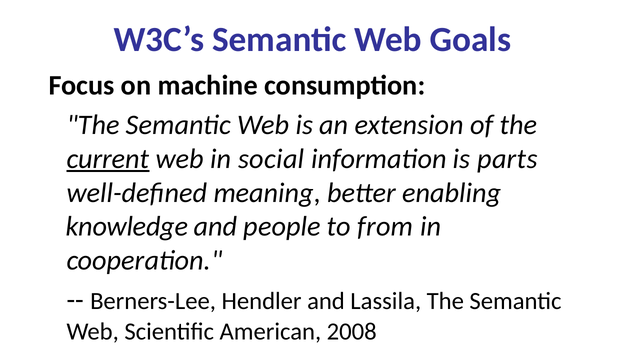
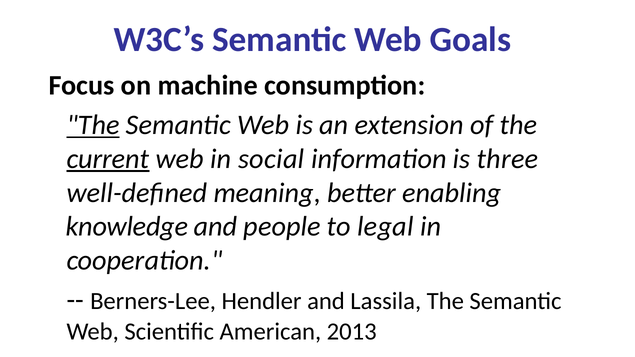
The underline: none -> present (93, 125)
parts: parts -> three (507, 159)
from: from -> legal (385, 227)
2008: 2008 -> 2013 (352, 332)
